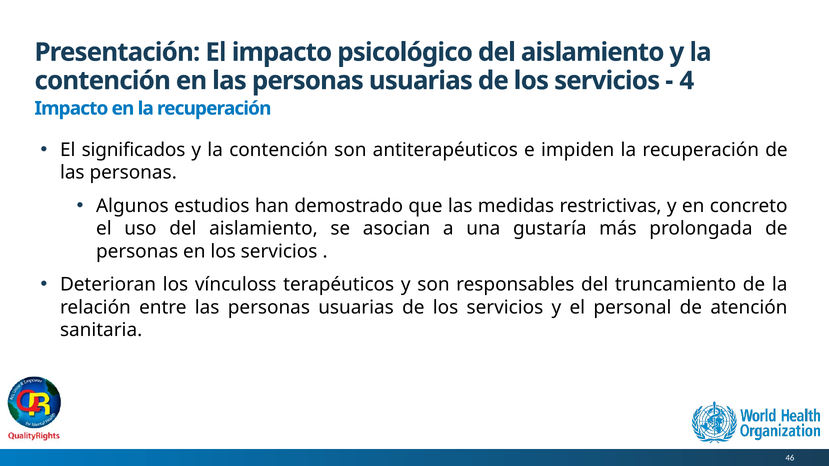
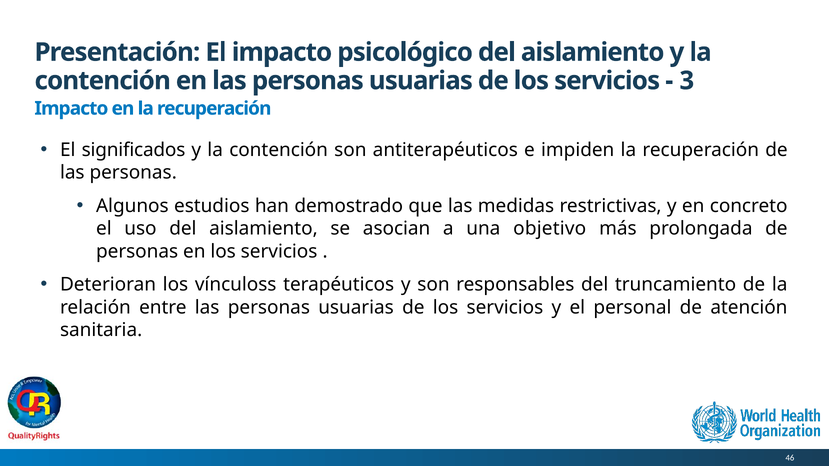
4: 4 -> 3 (687, 81)
gustaría: gustaría -> objetivo (550, 229)
